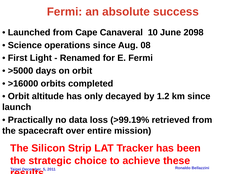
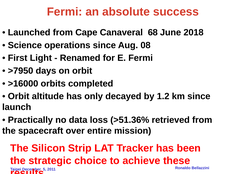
10: 10 -> 68 (153, 32)
2098: 2098 -> 2018 (194, 32)
>5000: >5000 -> >7950 (21, 71)
>99.19%: >99.19% -> >51.36% (130, 120)
